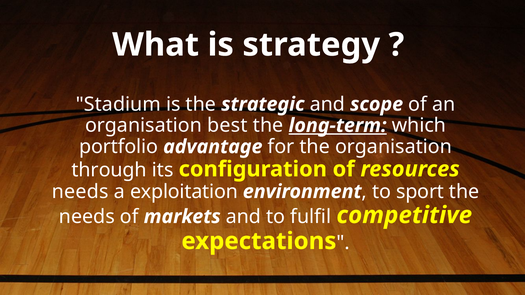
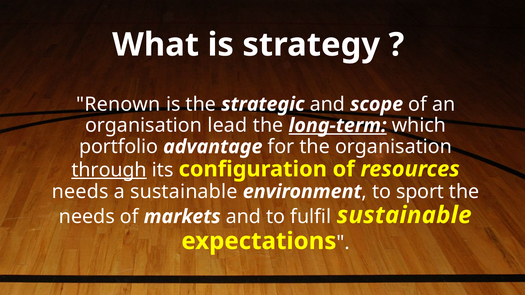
Stadium: Stadium -> Renown (118, 104)
best: best -> lead (227, 126)
through underline: none -> present (109, 170)
a exploitation: exploitation -> sustainable (184, 192)
fulfil competitive: competitive -> sustainable (404, 215)
